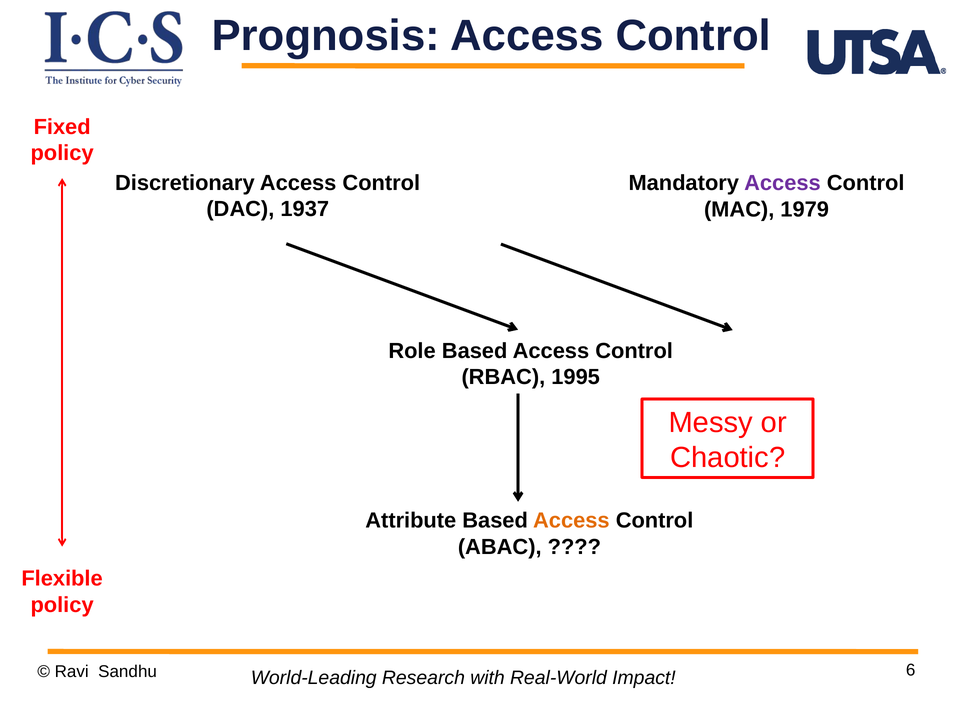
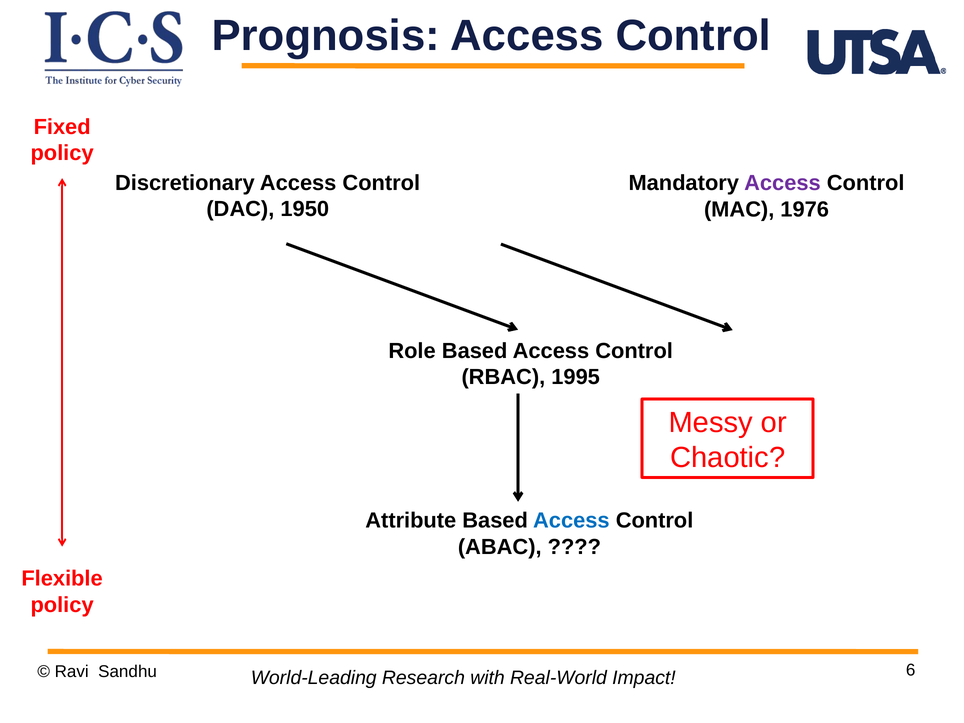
1937: 1937 -> 1950 (305, 209)
1979: 1979 -> 1976 (805, 209)
Access colour: orange -> blue (571, 521)
